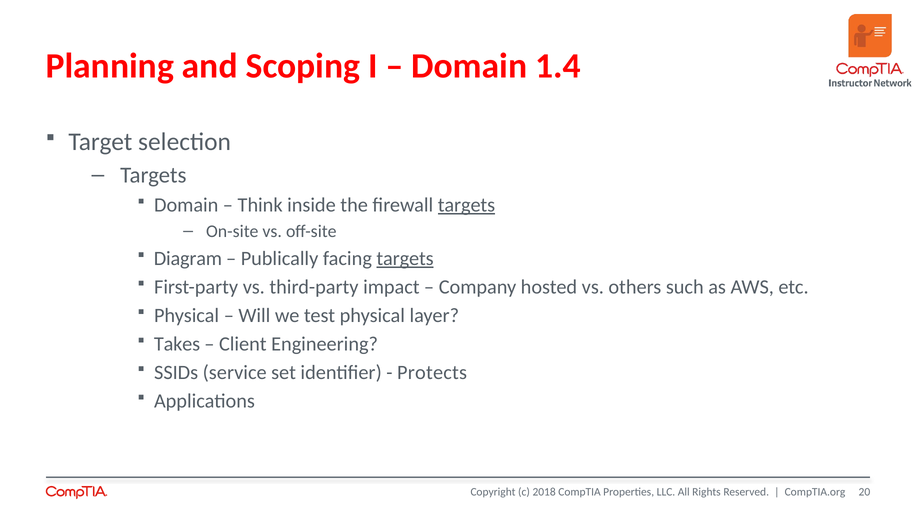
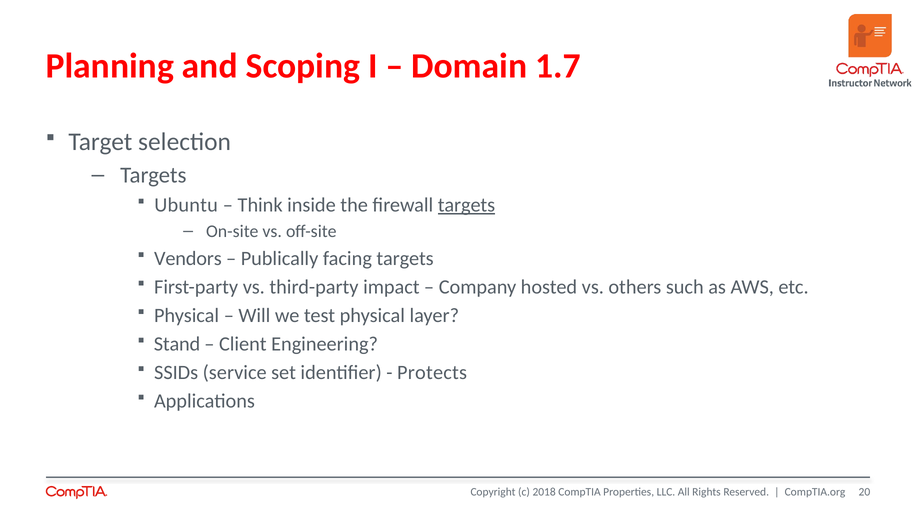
1.4: 1.4 -> 1.7 (558, 66)
Domain: Domain -> Ubuntu (186, 205)
Diagram: Diagram -> Vendors (188, 259)
targets underline: present -> none (405, 259)
Takes: Takes -> Stand (177, 344)
